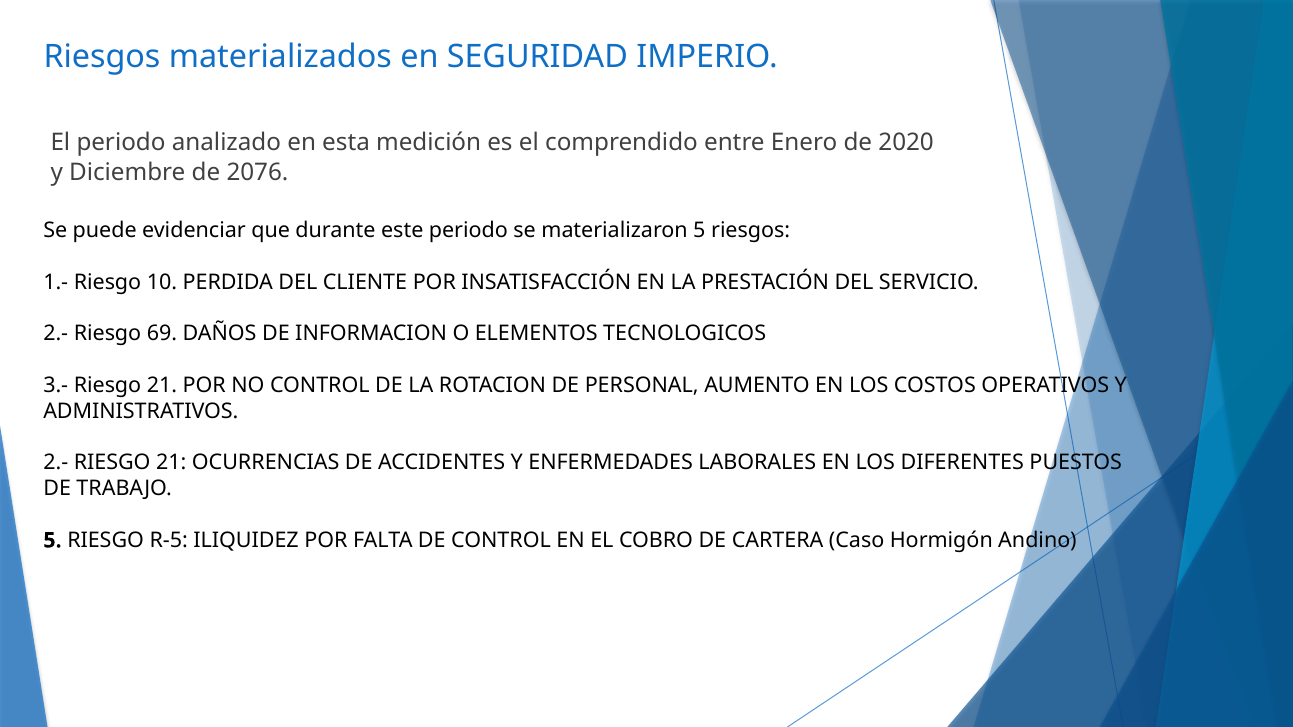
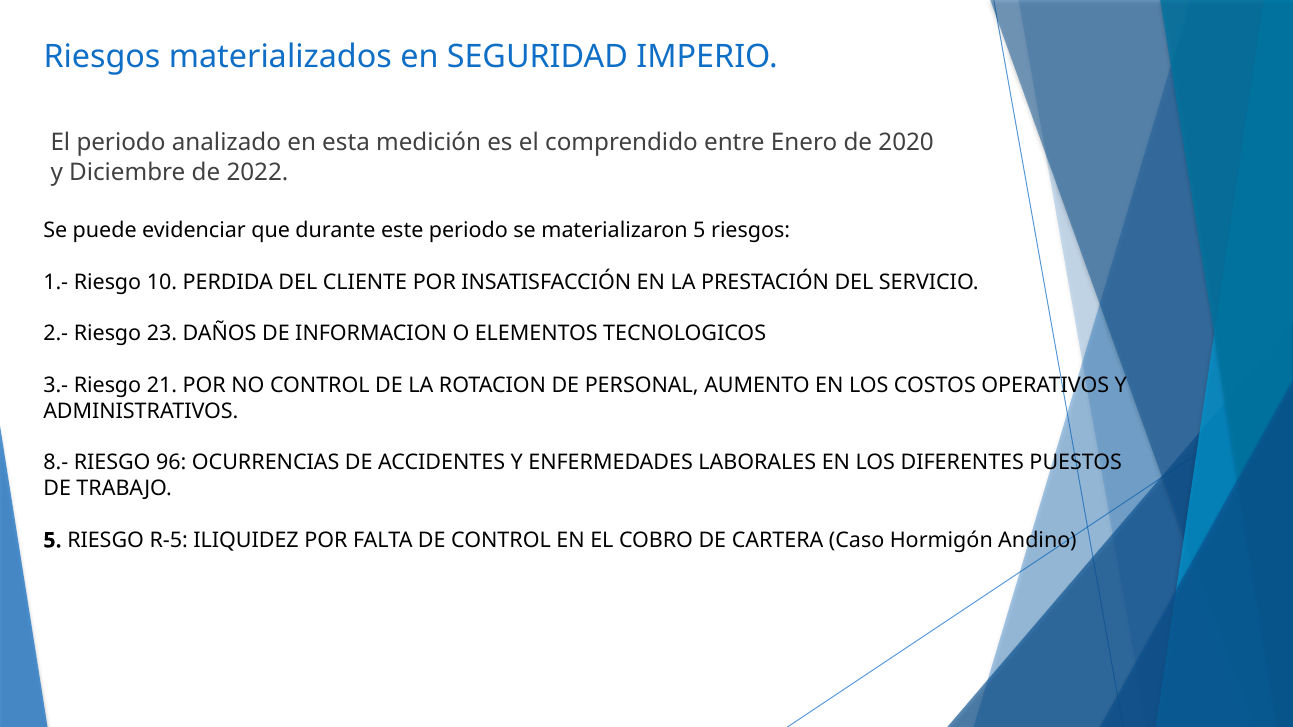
2076: 2076 -> 2022 (257, 172)
69: 69 -> 23 (162, 334)
2.-: 2.- -> 8.- (56, 463)
21: 21 -> 96 (171, 463)
